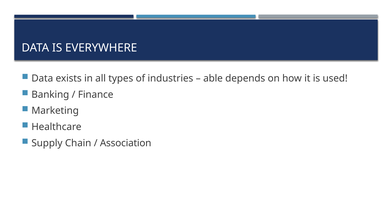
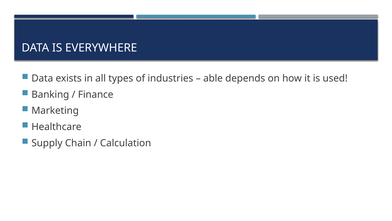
Association: Association -> Calculation (126, 143)
